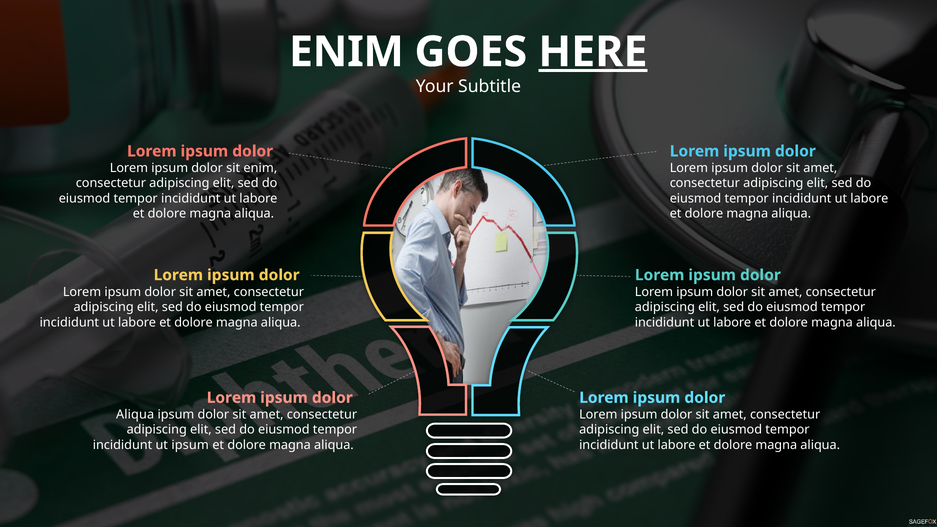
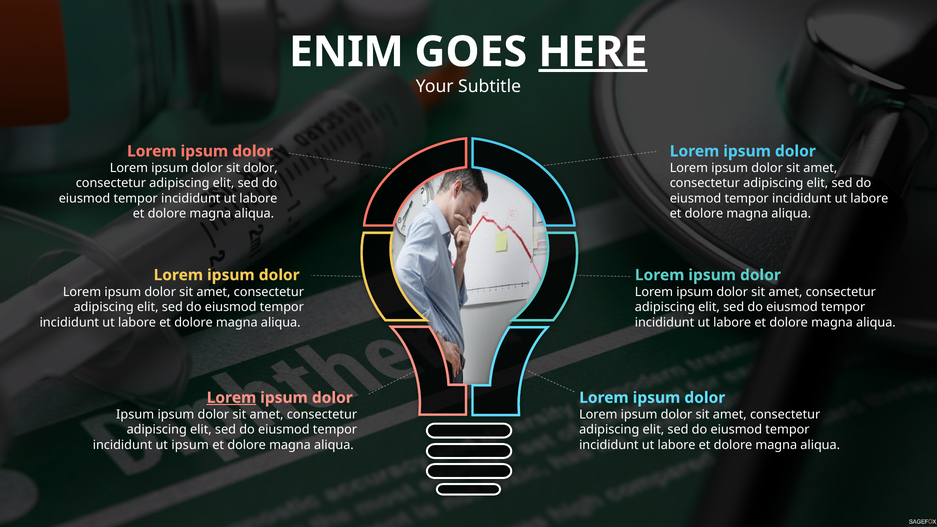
sit enim: enim -> dolor (260, 168)
Lorem underline: none -> present (232, 398)
Aliqua: Aliqua -> Ipsum (135, 415)
